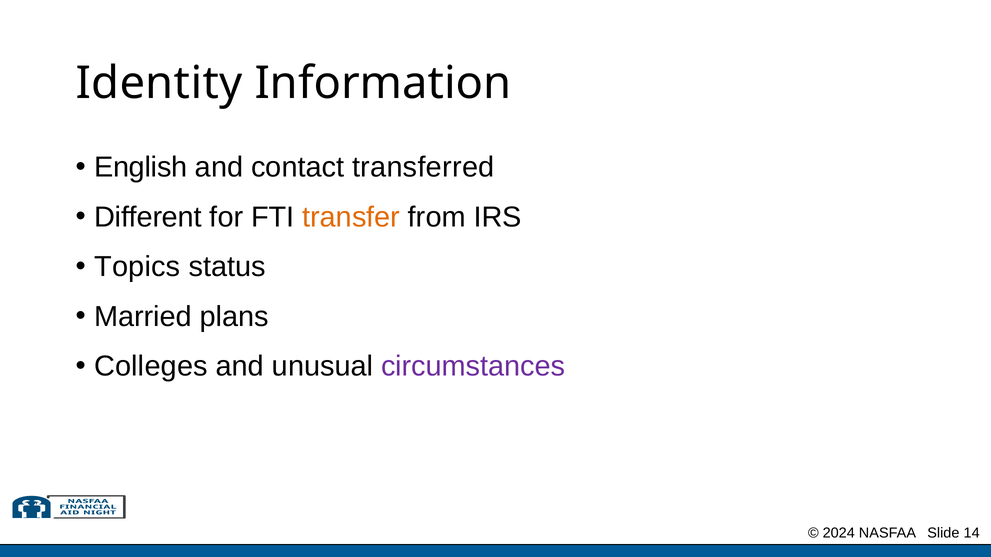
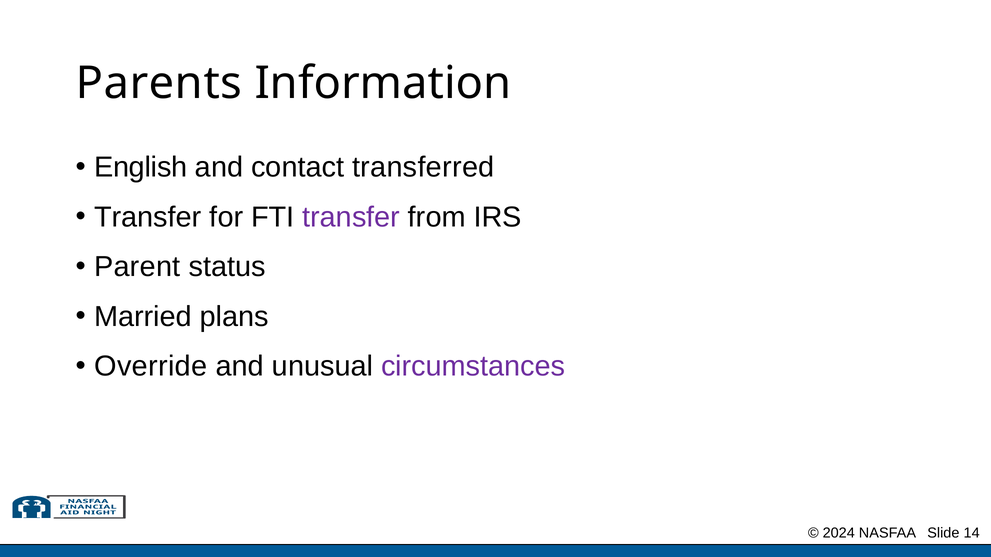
Identity: Identity -> Parents (159, 83)
Different: Different -> Transfer (148, 217)
transfer colour: orange -> purple (351, 217)
Topics: Topics -> Parent (137, 267)
Colleges: Colleges -> Override (151, 366)
